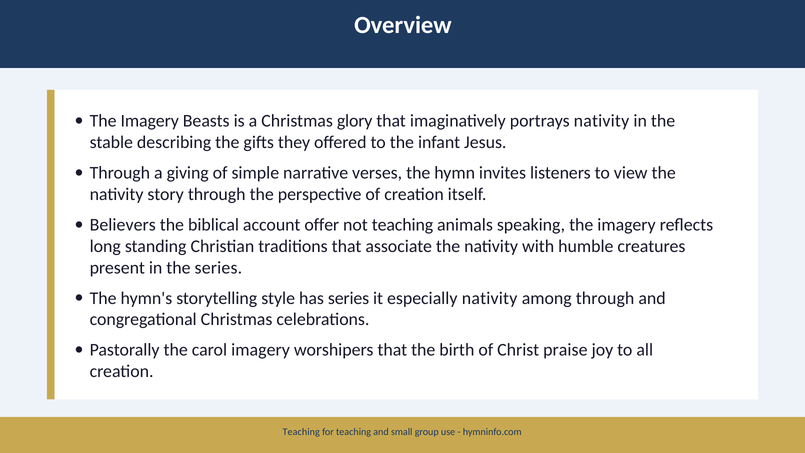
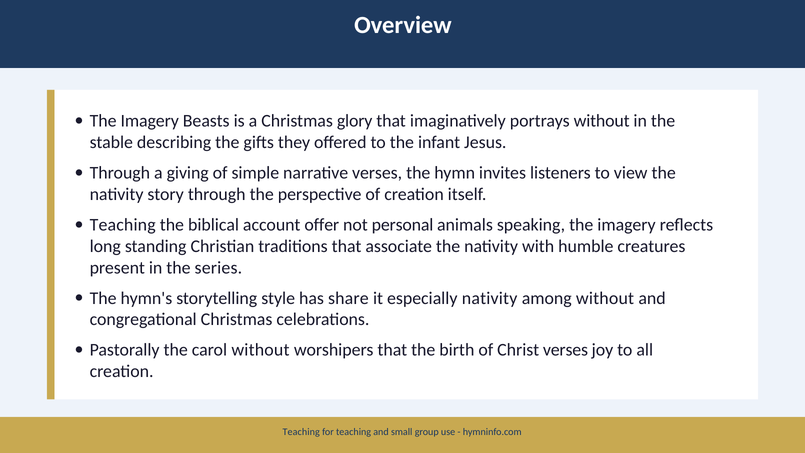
portrays nativity: nativity -> without (602, 121)
Believers: Believers -> Teaching (123, 225)
not teaching: teaching -> personal (403, 225)
has series: series -> share (348, 298)
among through: through -> without (605, 298)
carol imagery: imagery -> without (260, 350)
Christ praise: praise -> verses (565, 350)
